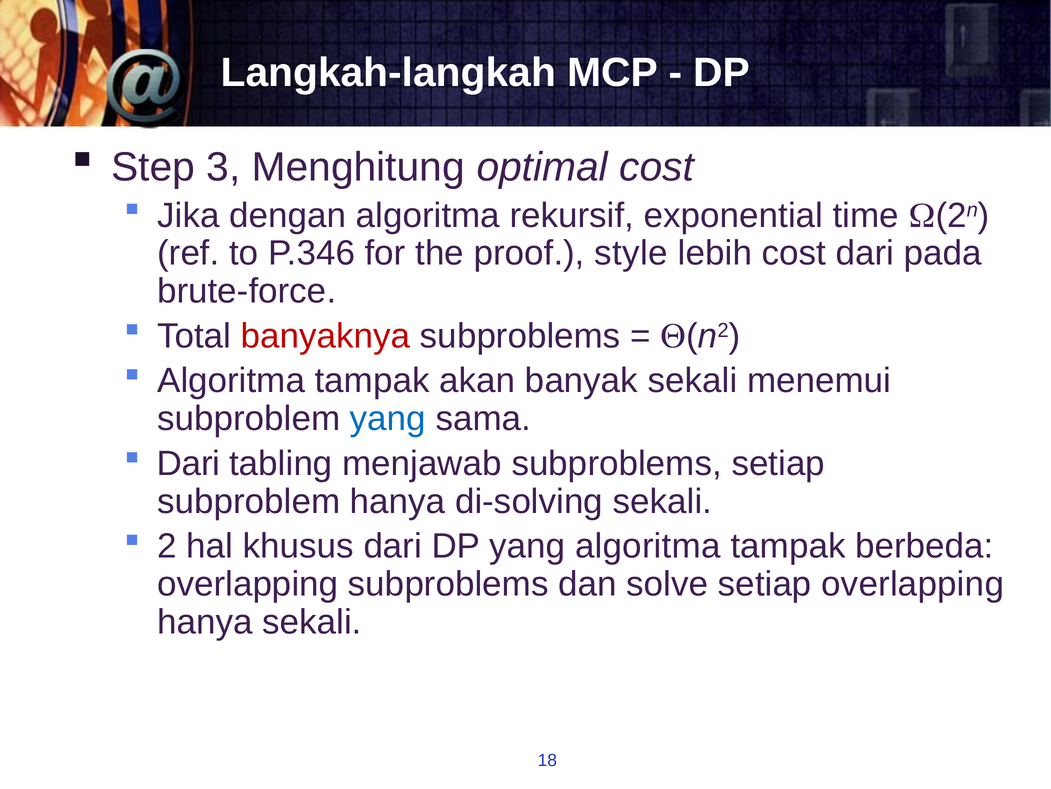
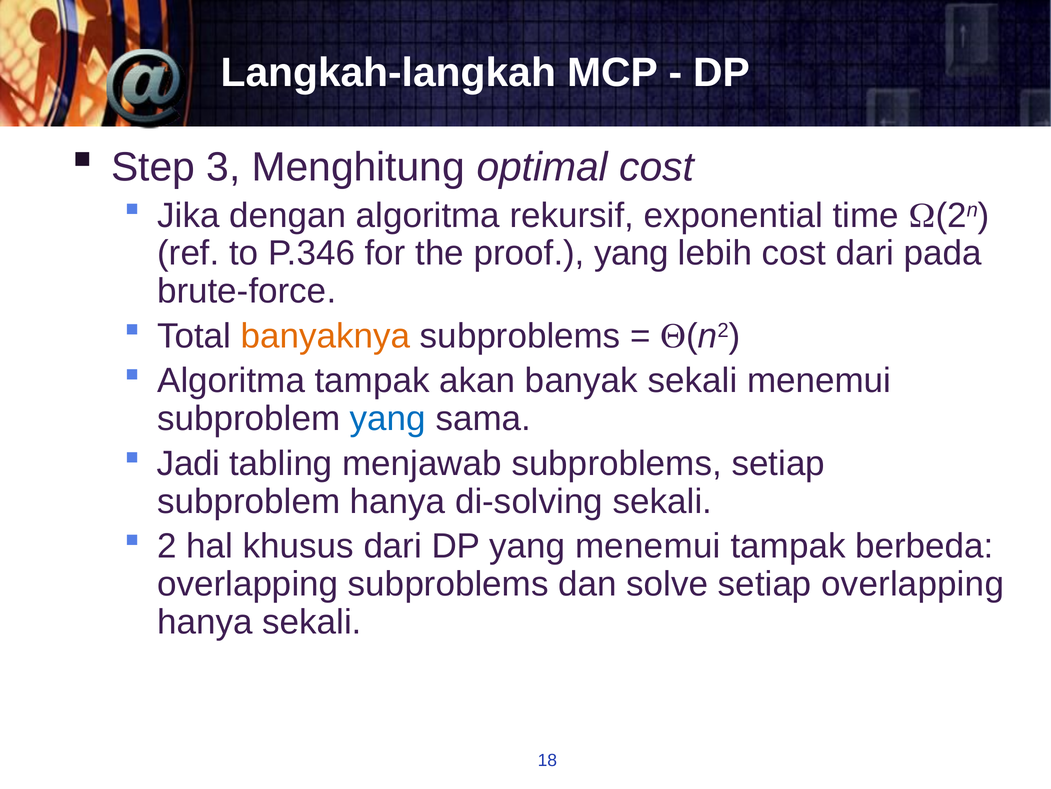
proof style: style -> yang (631, 253)
banyaknya colour: red -> orange (326, 336)
Dari: Dari -> Jadi (189, 463)
yang algoritma: algoritma -> menemui (648, 546)
